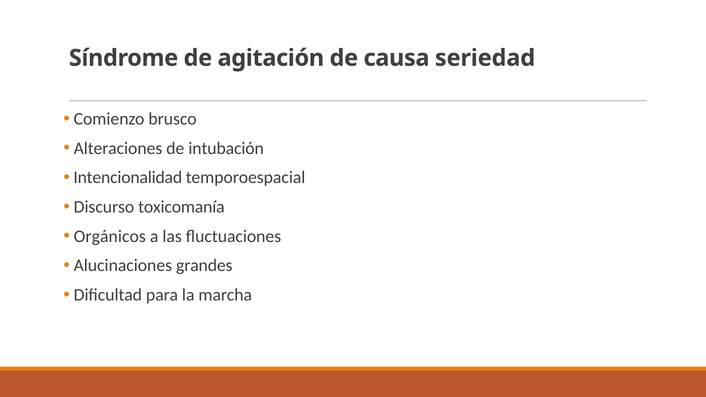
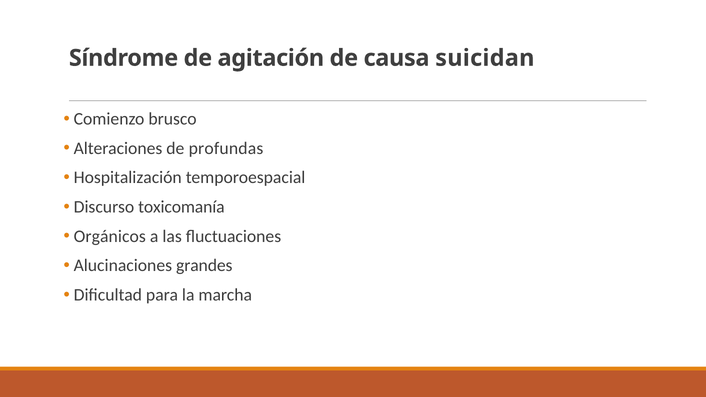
seriedad: seriedad -> suicidan (485, 58)
intubación: intubación -> profundas (226, 148)
Intencionalidad: Intencionalidad -> Hospitalización (128, 178)
